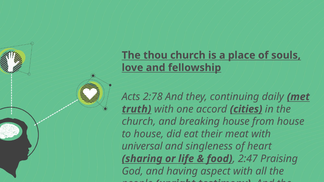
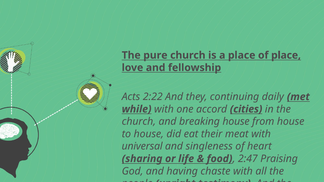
thou: thou -> pure (155, 55)
of souls: souls -> place (286, 55)
2:78: 2:78 -> 2:22 (153, 97)
truth: truth -> while (137, 109)
aspect: aspect -> chaste (215, 171)
